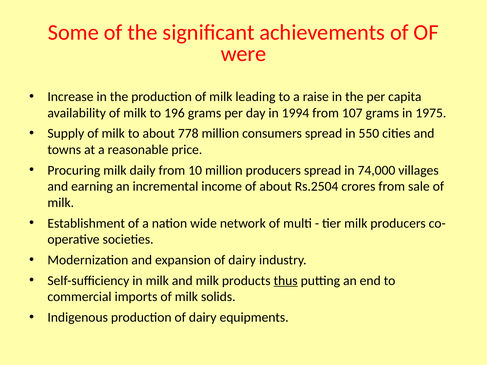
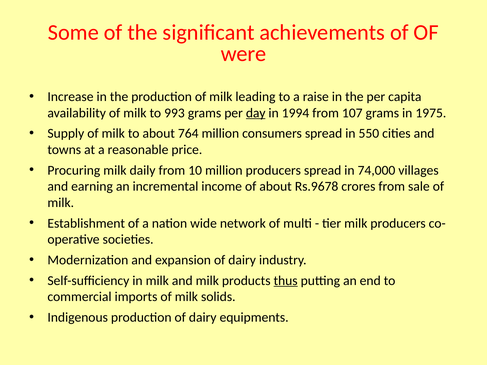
196: 196 -> 993 (174, 113)
day underline: none -> present (256, 113)
778: 778 -> 764 (188, 134)
Rs.2504: Rs.2504 -> Rs.9678 (317, 187)
